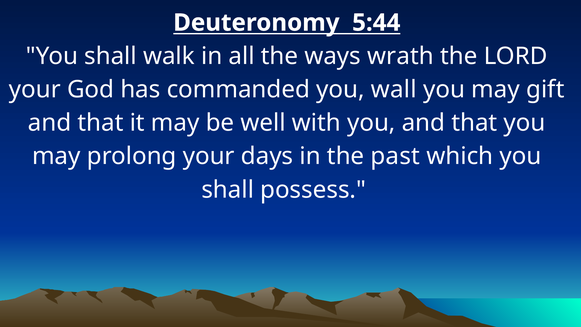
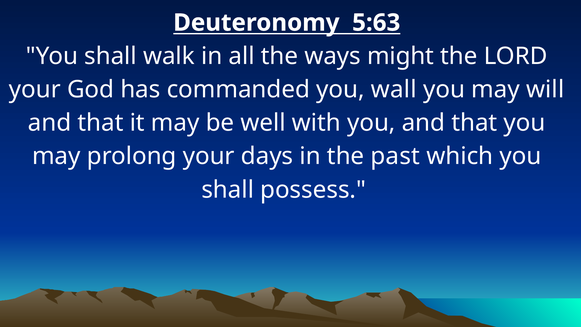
5:44: 5:44 -> 5:63 (376, 23)
wrath: wrath -> might (401, 56)
gift: gift -> will (545, 89)
